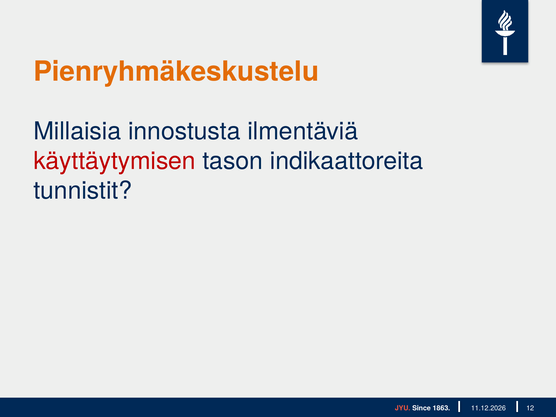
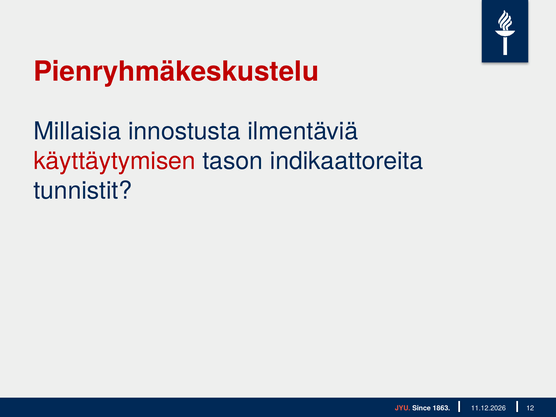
Pienryhmäkeskustelu colour: orange -> red (176, 72)
